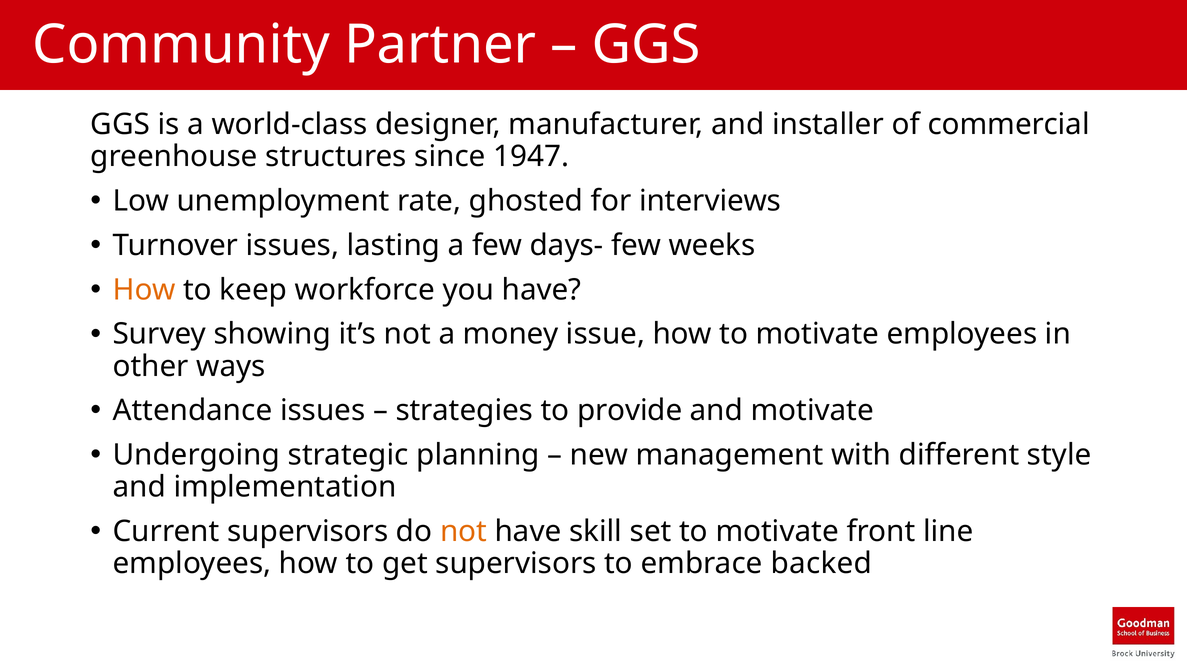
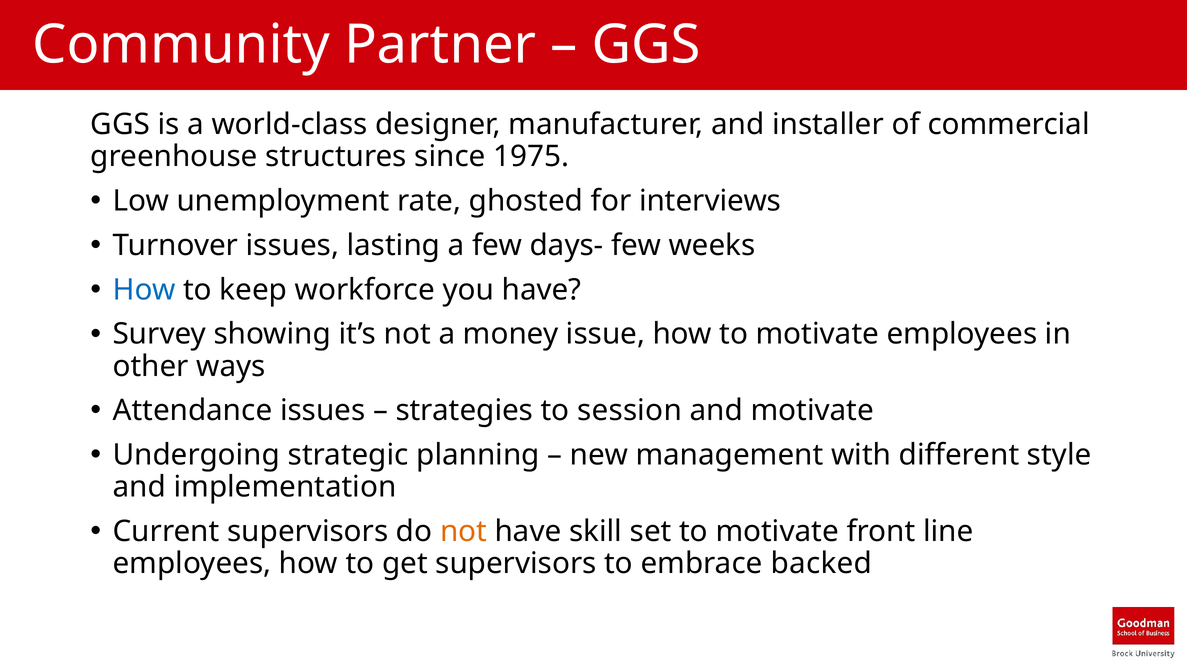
1947: 1947 -> 1975 (531, 156)
How colour: orange -> blue (144, 290)
provide: provide -> session (630, 410)
